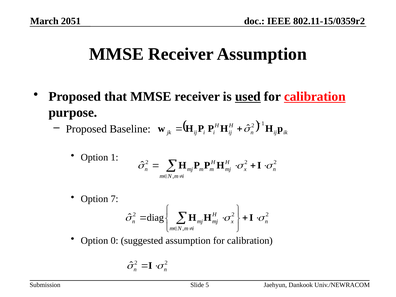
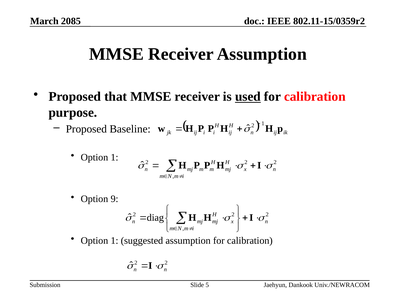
2051: 2051 -> 2085 (71, 21)
calibration underline: present -> none (315, 97)
7: 7 -> 9 (114, 199)
0: 0 -> 1 (114, 241)
